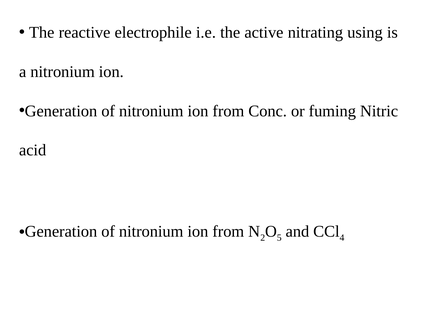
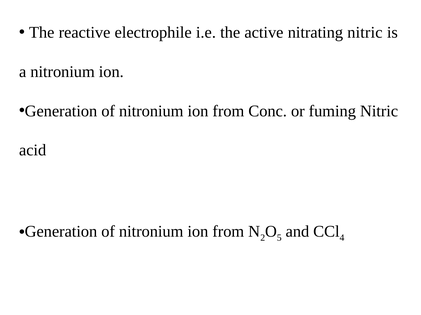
nitrating using: using -> nitric (365, 33)
